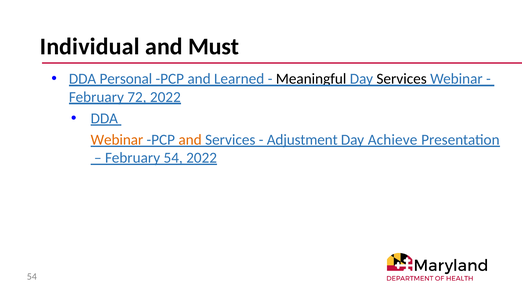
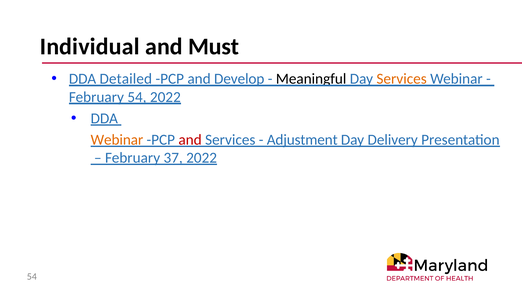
Personal: Personal -> Detailed (126, 79)
Learned: Learned -> Develop (239, 79)
Services colour: black -> orange (402, 79)
February 72: 72 -> 54 (137, 97)
and colour: orange -> red (190, 140)
Achieve: Achieve -> Delivery (393, 140)
February 54: 54 -> 37 (173, 158)
